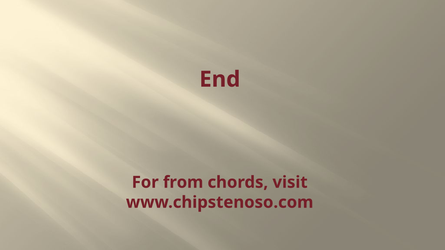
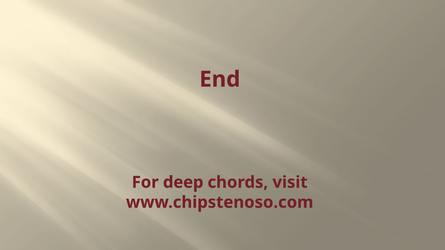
from: from -> deep (183, 182)
